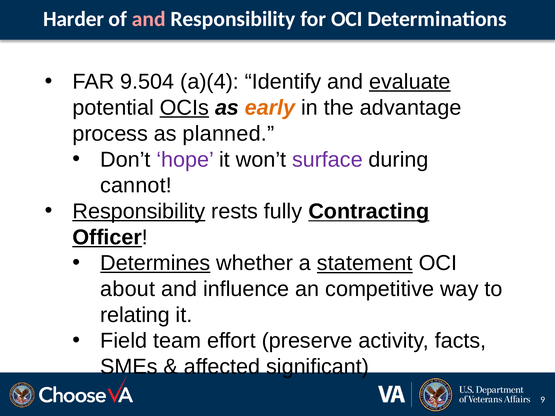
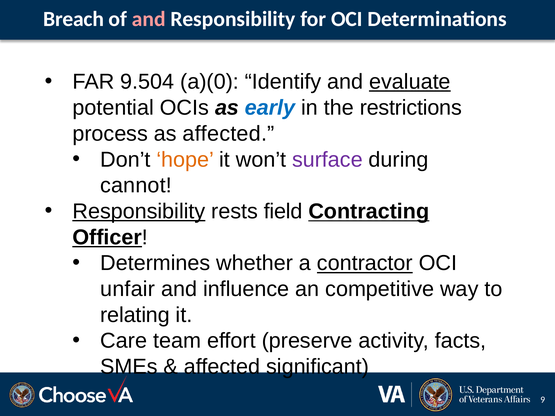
Harder: Harder -> Breach (74, 19)
a)(4: a)(4 -> a)(0 (210, 82)
OCIs underline: present -> none (184, 108)
early colour: orange -> blue (270, 108)
advantage: advantage -> restrictions (411, 108)
as planned: planned -> affected (229, 134)
hope colour: purple -> orange (185, 160)
fully: fully -> field (283, 211)
Determines underline: present -> none (155, 263)
statement: statement -> contractor (365, 263)
about: about -> unfair (128, 289)
Field: Field -> Care (124, 341)
